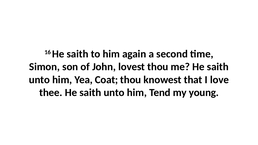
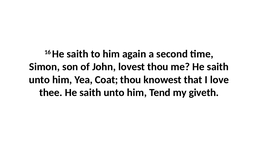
young: young -> giveth (204, 93)
